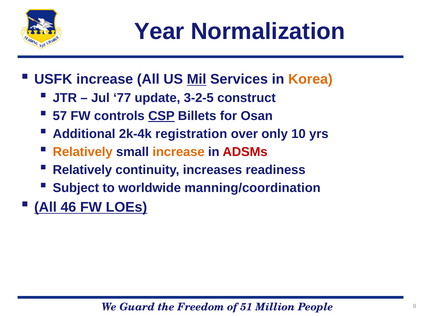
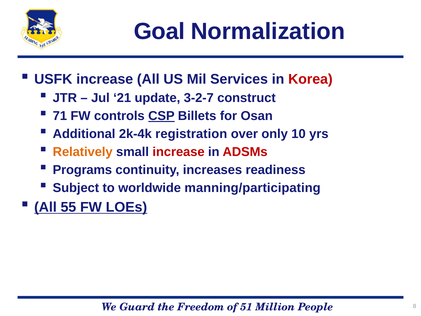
Year: Year -> Goal (159, 31)
Mil underline: present -> none (197, 79)
Korea colour: orange -> red (310, 79)
77: 77 -> 21 (122, 98)
3-2-5: 3-2-5 -> 3-2-7 (199, 98)
57: 57 -> 71 (60, 116)
increase colour: orange -> red (179, 152)
Relatively: Relatively -> Programs (82, 170)
manning/coordination: manning/coordination -> manning/participating (253, 188)
46: 46 -> 55 (68, 207)
